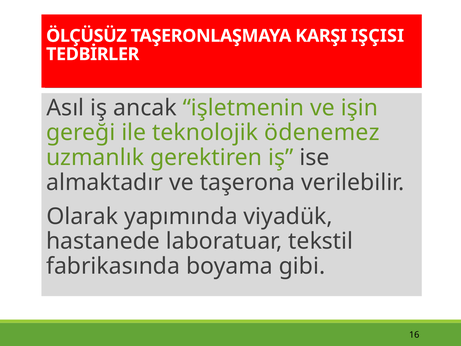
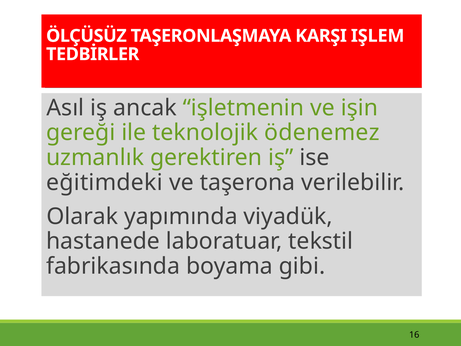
IŞÇISI: IŞÇISI -> IŞLEM (378, 36)
almaktadır: almaktadır -> eğitimdeki (104, 182)
